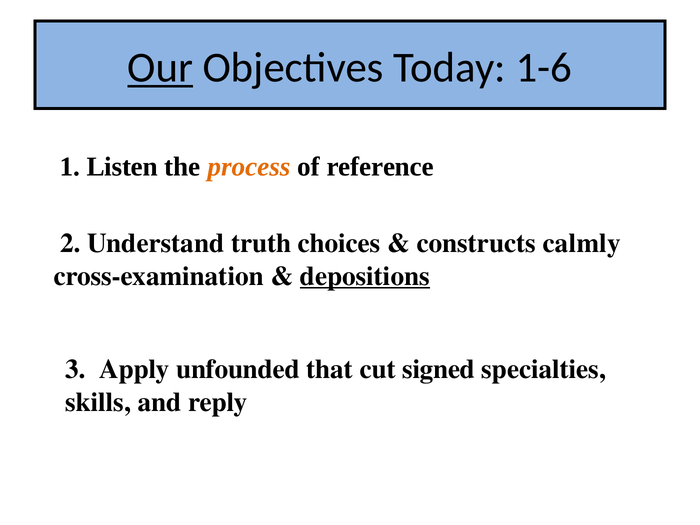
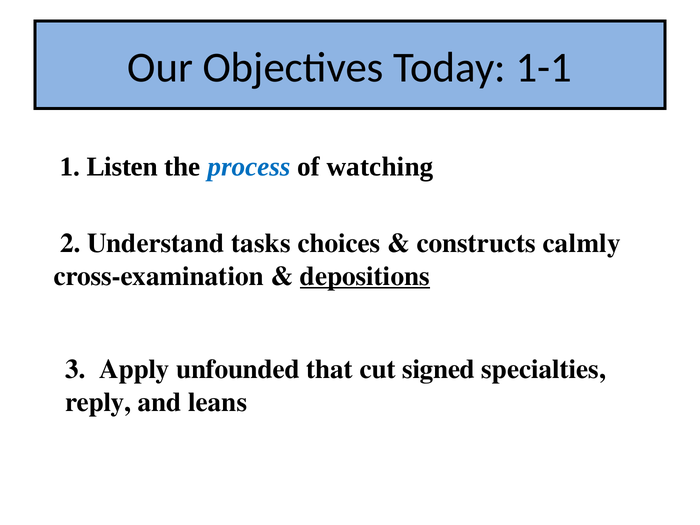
Our underline: present -> none (160, 68)
1-6: 1-6 -> 1-1 (544, 68)
process colour: orange -> blue (249, 167)
reference: reference -> watching (380, 167)
truth: truth -> tasks (261, 243)
skills: skills -> reply (98, 402)
reply: reply -> leans (218, 402)
